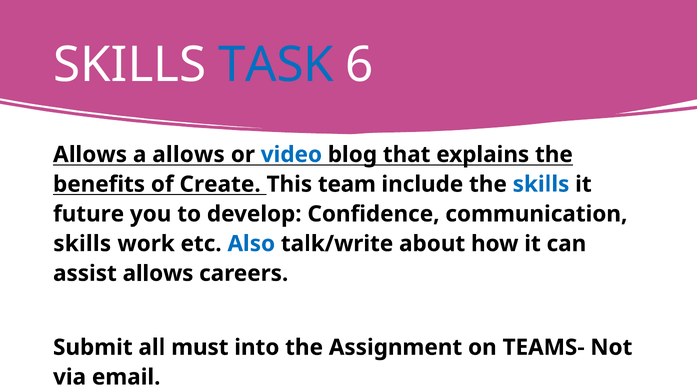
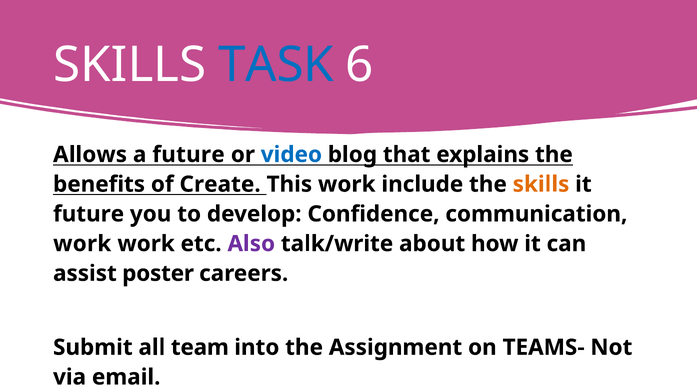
a allows: allows -> future (189, 155)
This team: team -> work (347, 184)
skills colour: blue -> orange (541, 184)
skills: skills -> work (82, 244)
Also colour: blue -> purple (251, 244)
assist allows: allows -> poster (158, 273)
must: must -> team (200, 347)
